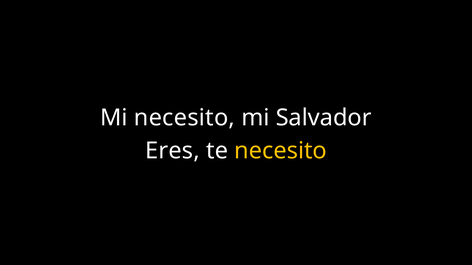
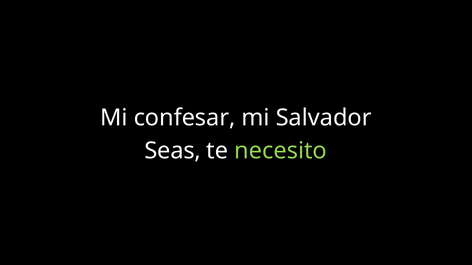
Mi necesito: necesito -> confesar (185, 118)
Eres: Eres -> Seas (173, 151)
necesito colour: yellow -> light green (281, 151)
